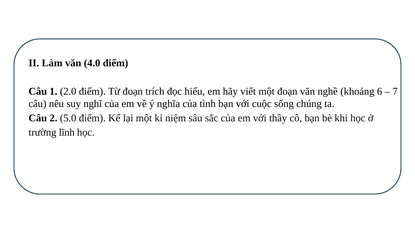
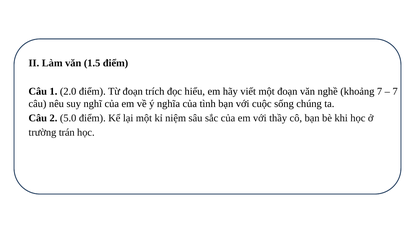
4.0: 4.0 -> 1.5 (92, 63)
khoảng 6: 6 -> 7 (380, 92)
lĩnh: lĩnh -> trán (67, 133)
